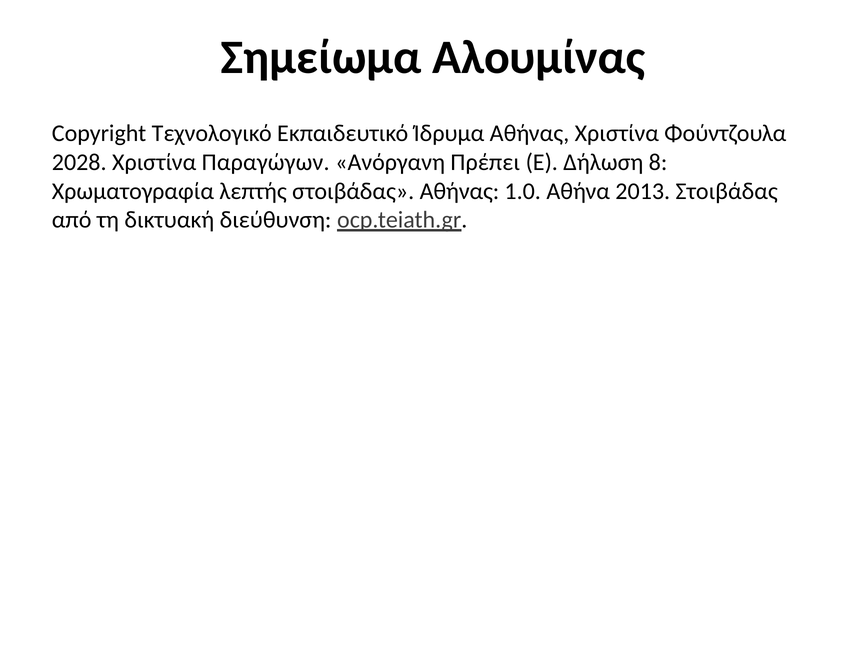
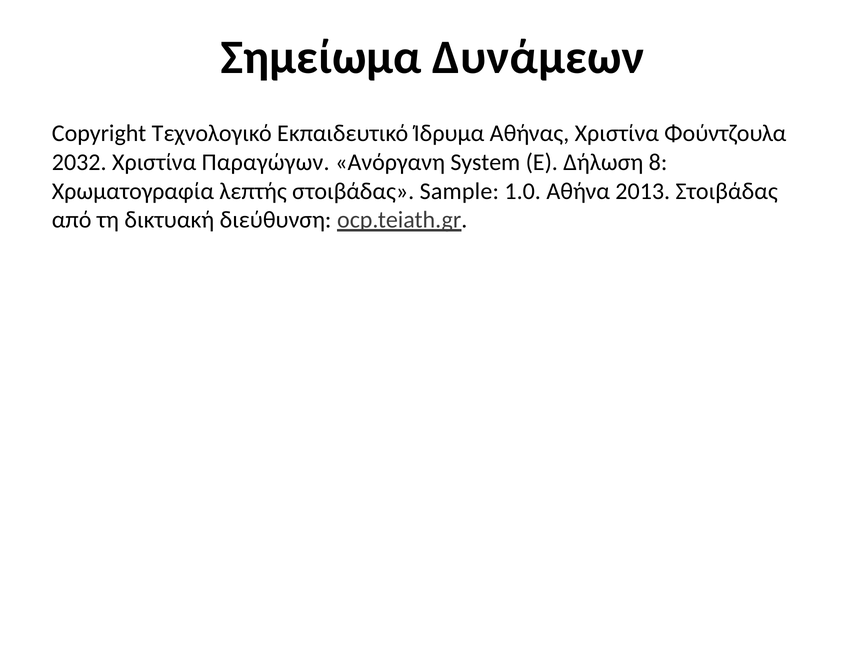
Αλουμίνας: Αλουμίνας -> Δυνάμεων (538, 57)
2028: 2028 -> 2032 (79, 162)
Πρέπει: Πρέπει -> System (485, 162)
στοιβάδας Αθήνας: Αθήνας -> Sample (459, 191)
